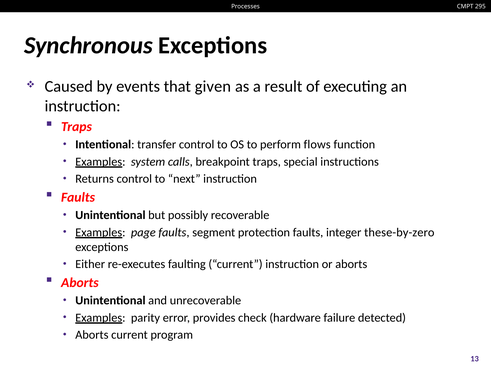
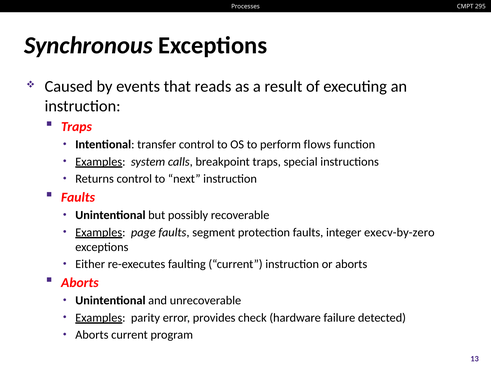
given: given -> reads (213, 87)
these-by-zero: these-by-zero -> execv-by-zero (399, 232)
